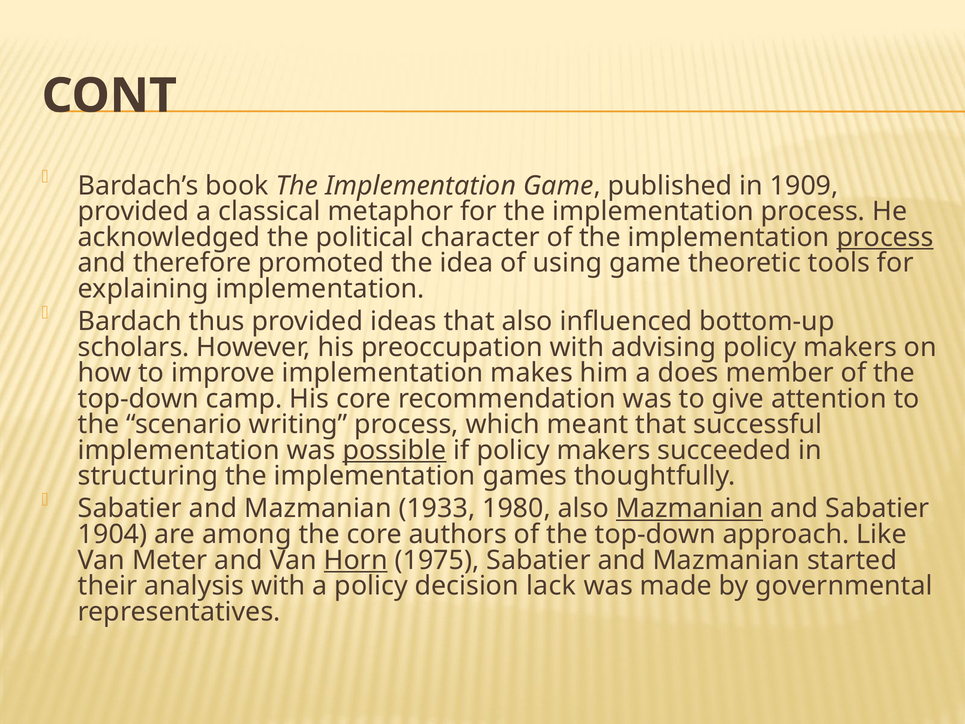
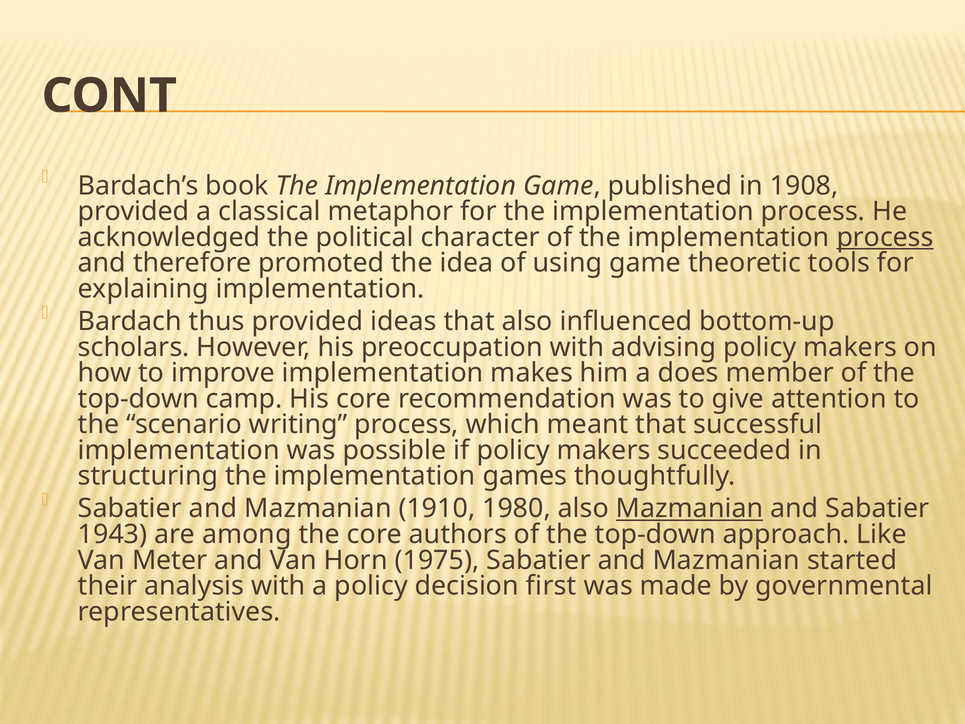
1909: 1909 -> 1908 (804, 186)
possible underline: present -> none (395, 450)
1933: 1933 -> 1910 (437, 508)
1904: 1904 -> 1943 (113, 534)
Horn underline: present -> none (356, 560)
lack: lack -> first (551, 586)
